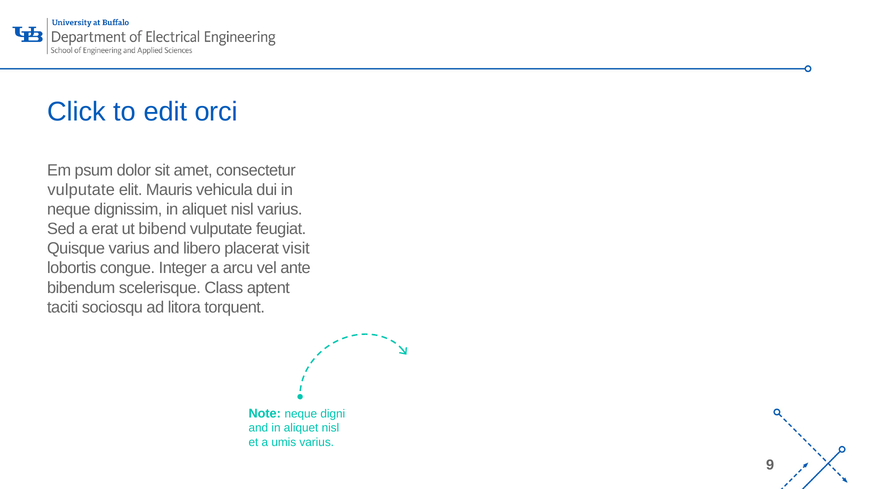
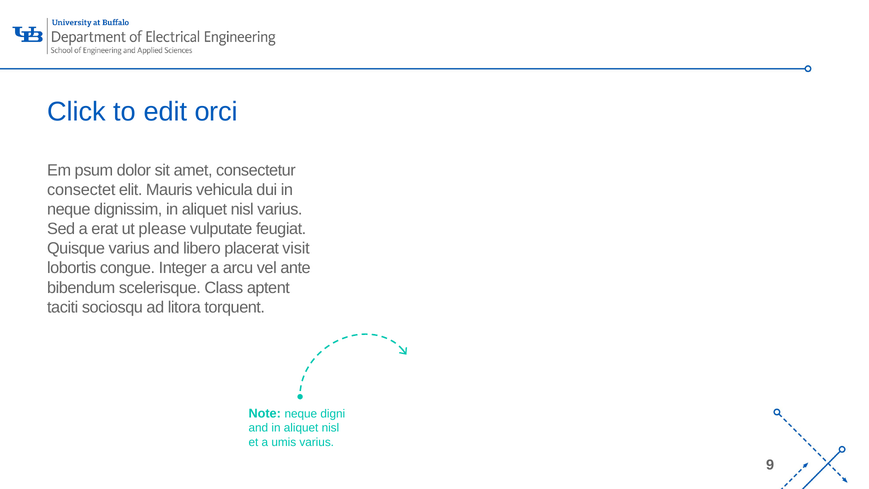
vulputate: vulputate -> consectet (81, 190)
bibend: bibend -> please (162, 229)
